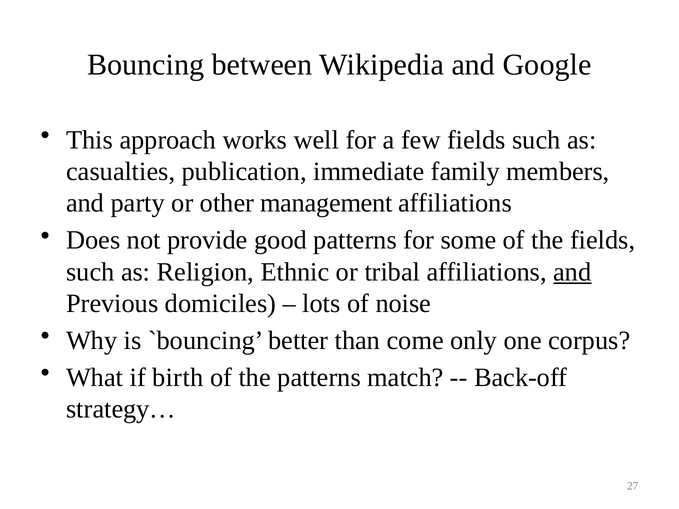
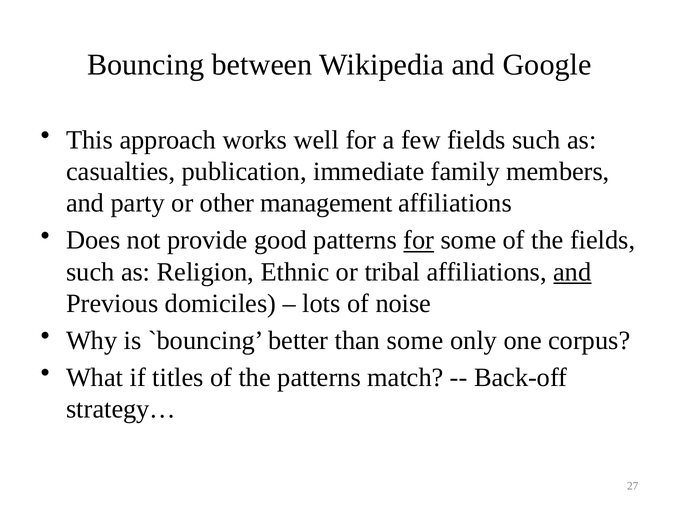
for underline: none -> present (419, 240)
than come: come -> some (415, 341)
birth: birth -> titles (178, 378)
